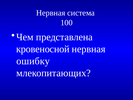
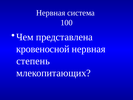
ошибку: ошибку -> степень (33, 61)
